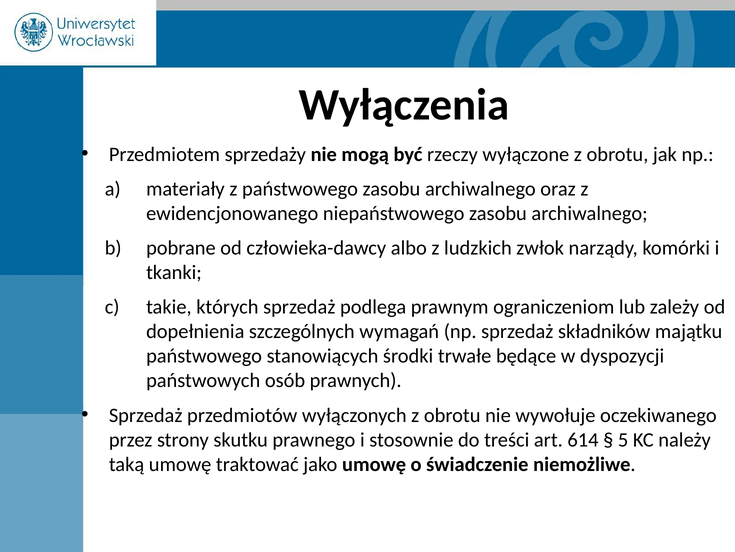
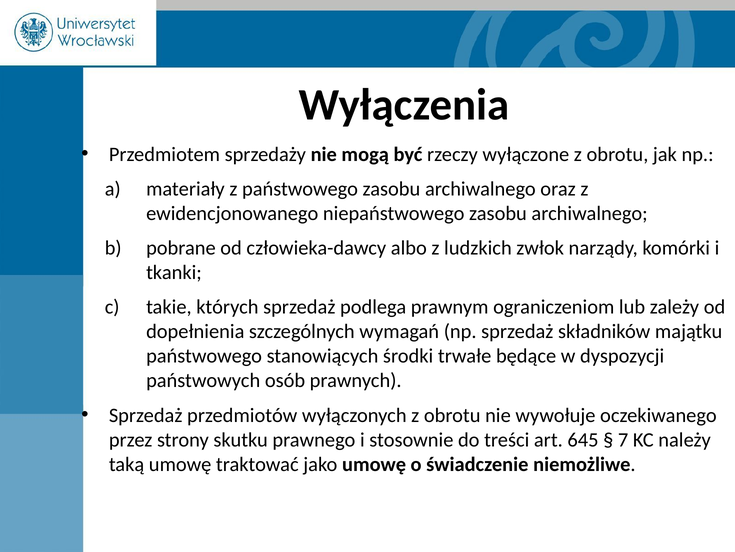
614: 614 -> 645 (583, 439)
5: 5 -> 7 (623, 439)
